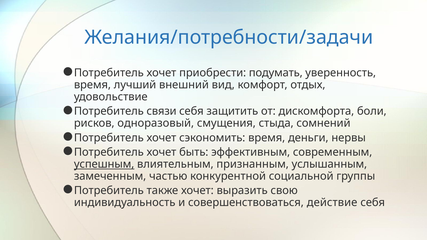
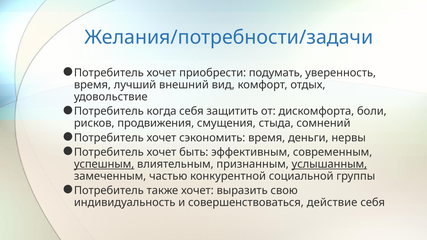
связи: связи -> когда (162, 111)
одноразовый: одноразовый -> продвижения (156, 123)
услышанным underline: none -> present (329, 164)
